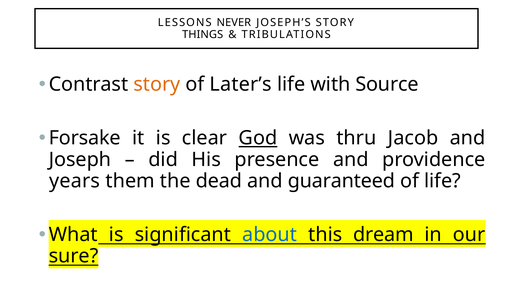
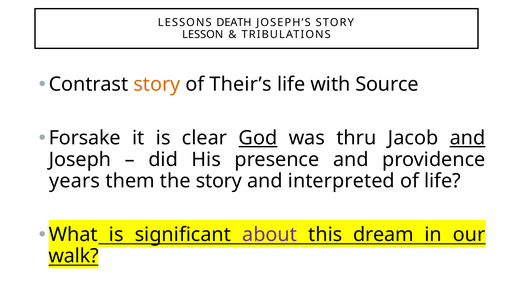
NEVER: NEVER -> DEATH (234, 23)
THINGS: THINGS -> LESSON (203, 35)
Later’s: Later’s -> Their’s (241, 85)
and underline: none -> present (467, 138)
the dead: dead -> story (219, 181)
guaranteed: guaranteed -> interpreted (341, 181)
about colour: blue -> purple (270, 235)
sure: sure -> walk (74, 257)
